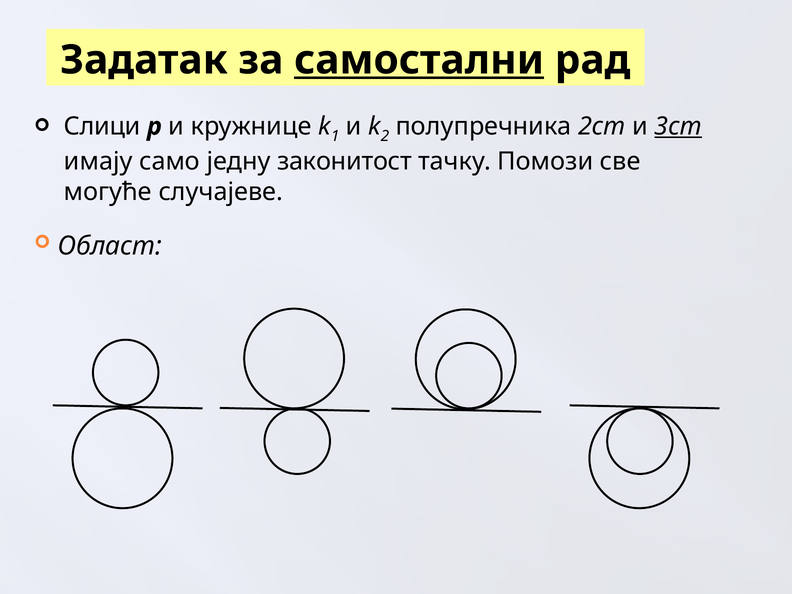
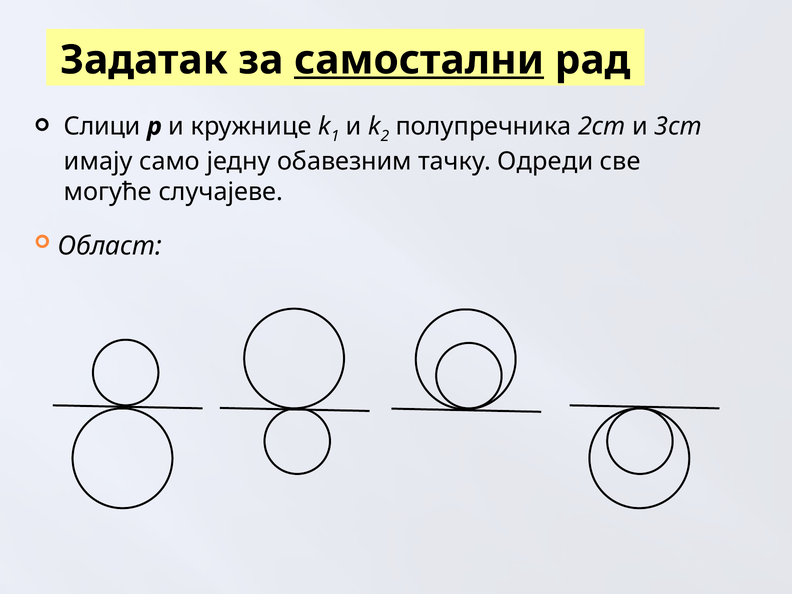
3cm underline: present -> none (678, 126)
законитост: законитост -> обавезним (344, 161)
Помози: Помози -> Одреди (545, 161)
